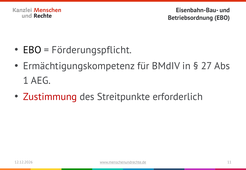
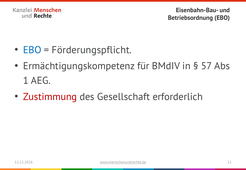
EBO colour: black -> blue (32, 50)
27: 27 -> 57 (207, 66)
Streitpunkte: Streitpunkte -> Gesellschaft (124, 97)
